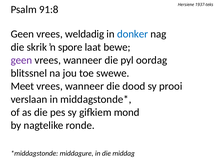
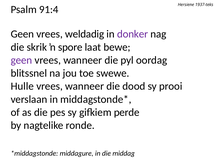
91:8: 91:8 -> 91:4 (49, 10)
donker colour: blue -> purple (133, 34)
Meet: Meet -> Hulle (22, 86)
mond: mond -> perde (127, 112)
